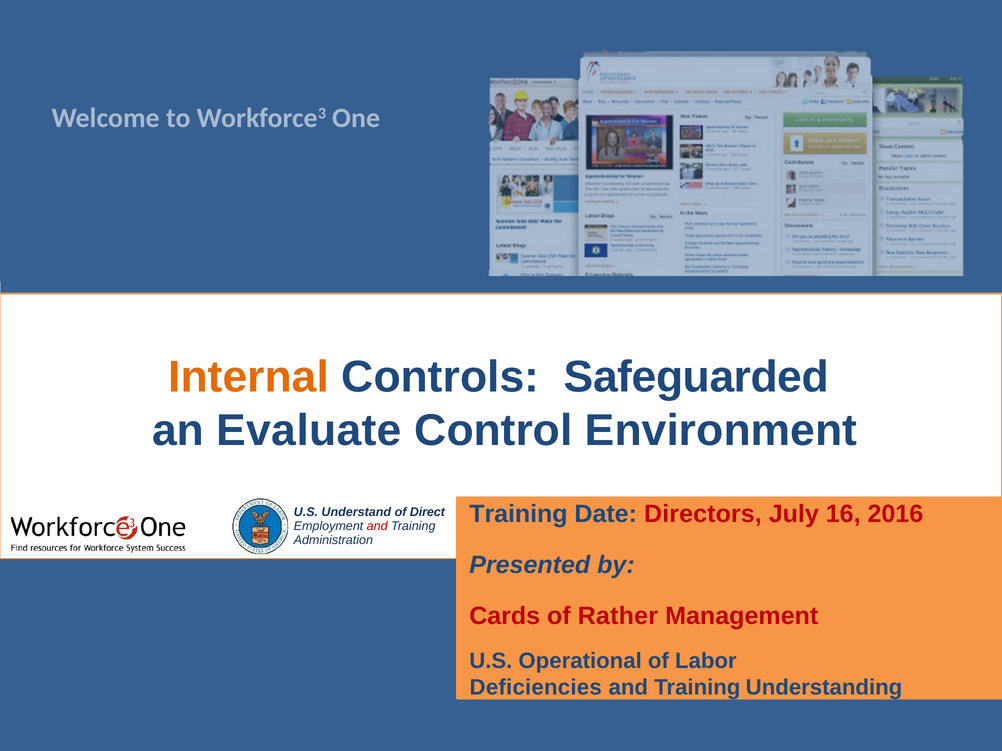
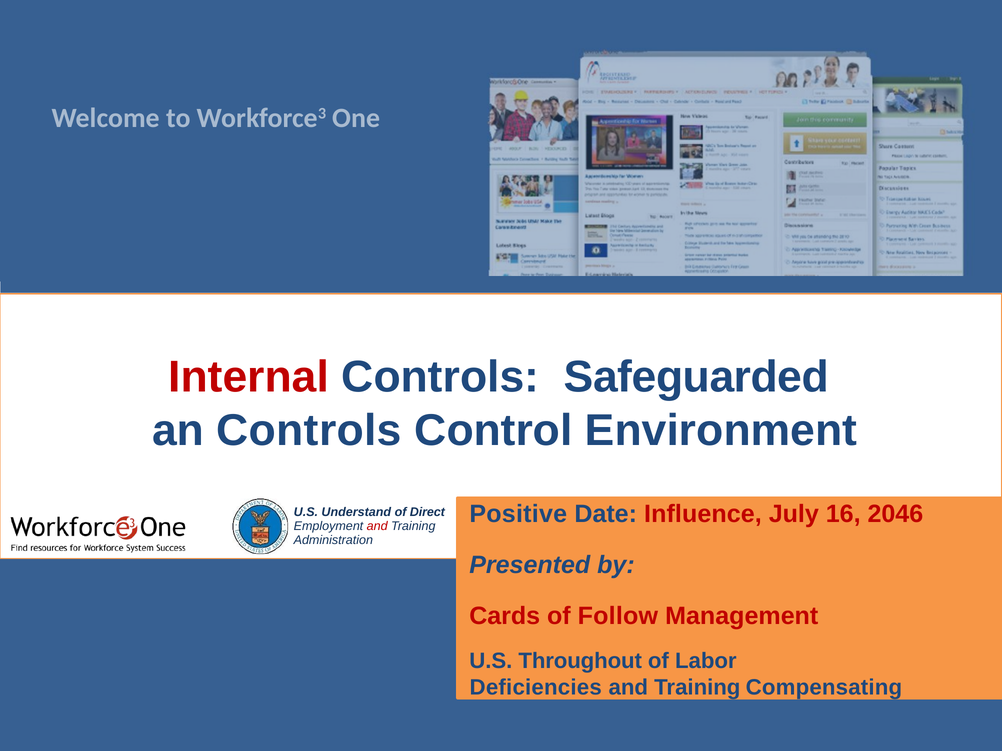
Internal colour: orange -> red (249, 377)
an Evaluate: Evaluate -> Controls (309, 431)
Training: Training -> Positive (518, 514)
Directors: Directors -> Influence (703, 514)
2016: 2016 -> 2046 (895, 514)
Rather: Rather -> Follow (618, 616)
Operational: Operational -> Throughout (580, 661)
Understanding: Understanding -> Compensating (824, 688)
